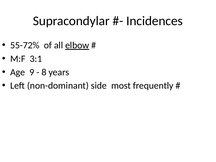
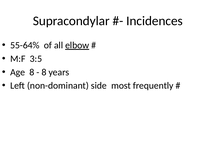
55-72%: 55-72% -> 55-64% (25, 45)
3:1: 3:1 -> 3:5 (36, 59)
9: 9 -> 8 (32, 72)
